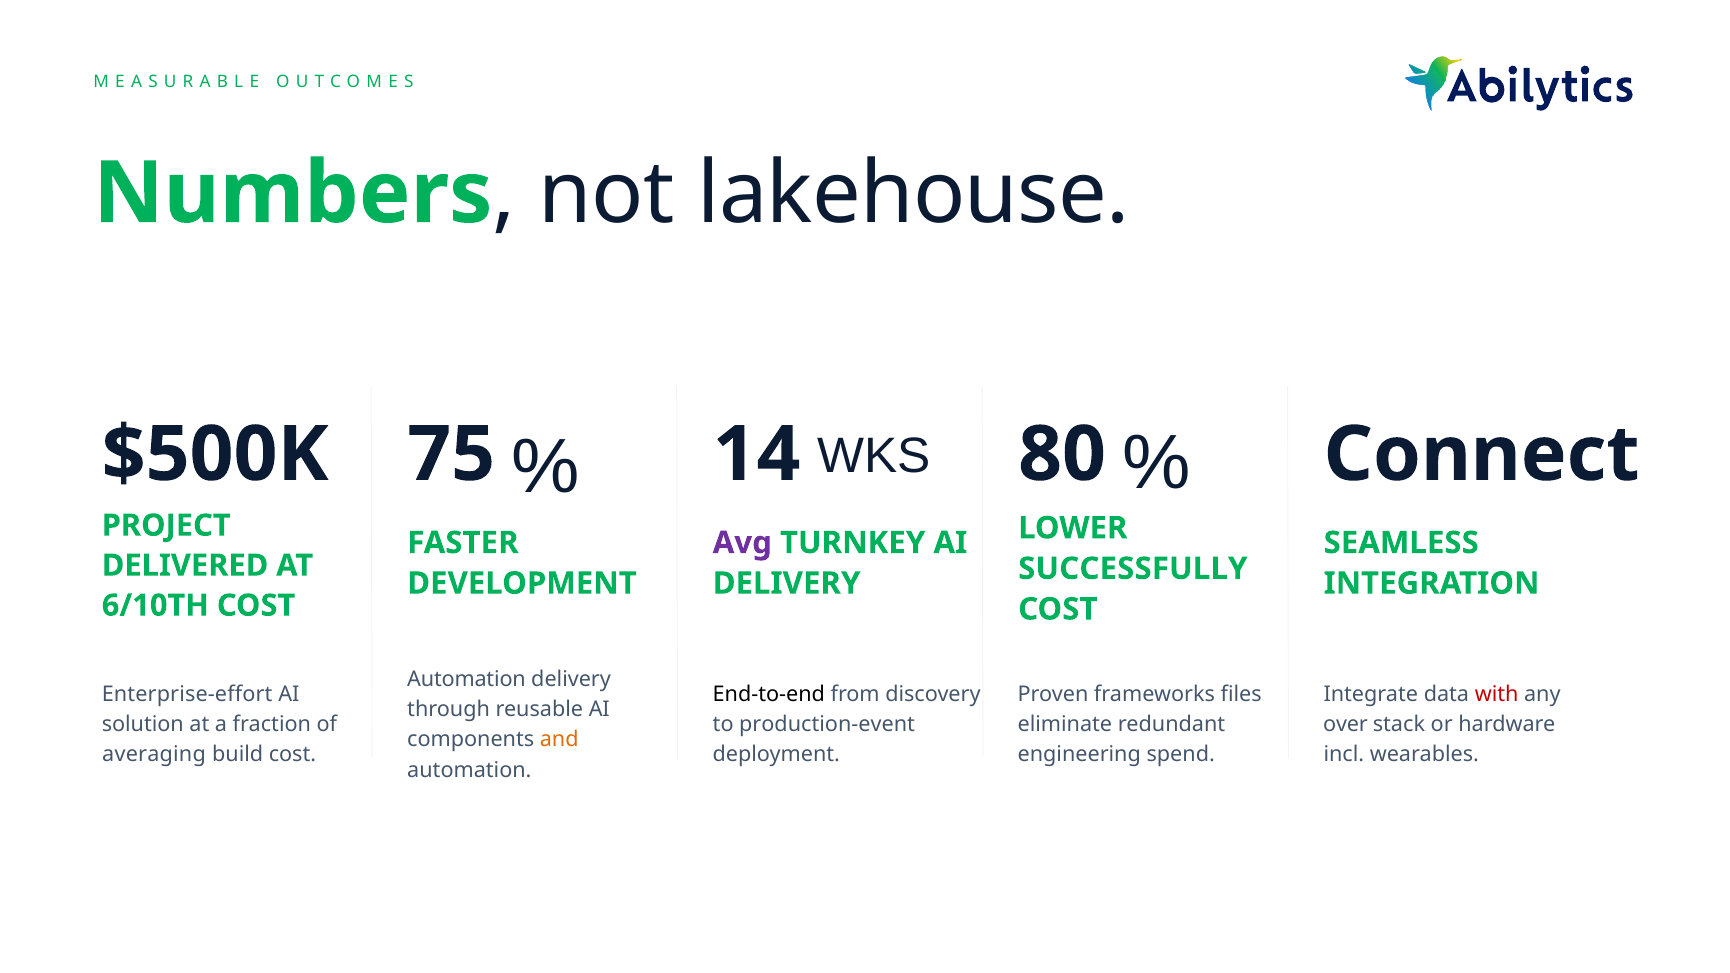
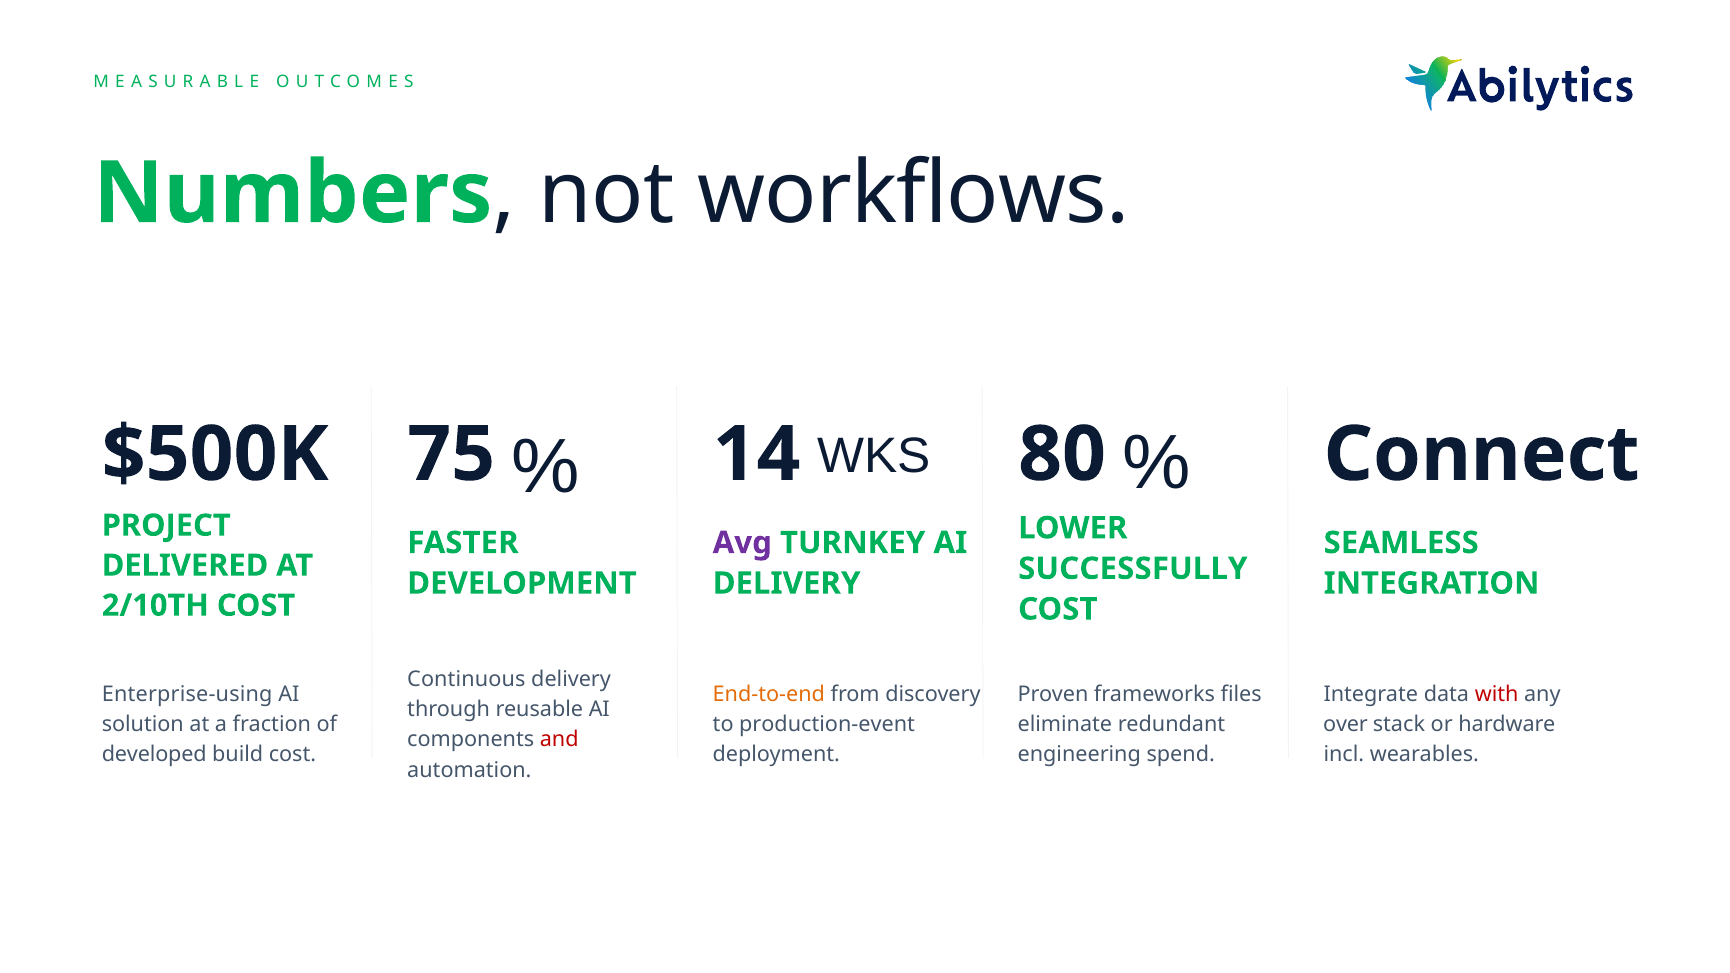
lakehouse: lakehouse -> workflows (913, 194)
6/10TH: 6/10TH -> 2/10TH (155, 606)
Automation: Automation -> Continuous (466, 679)
Enterprise-effort: Enterprise-effort -> Enterprise-using (187, 694)
End-to-end colour: black -> orange (769, 694)
and colour: orange -> red (559, 740)
averaging: averaging -> developed (154, 755)
